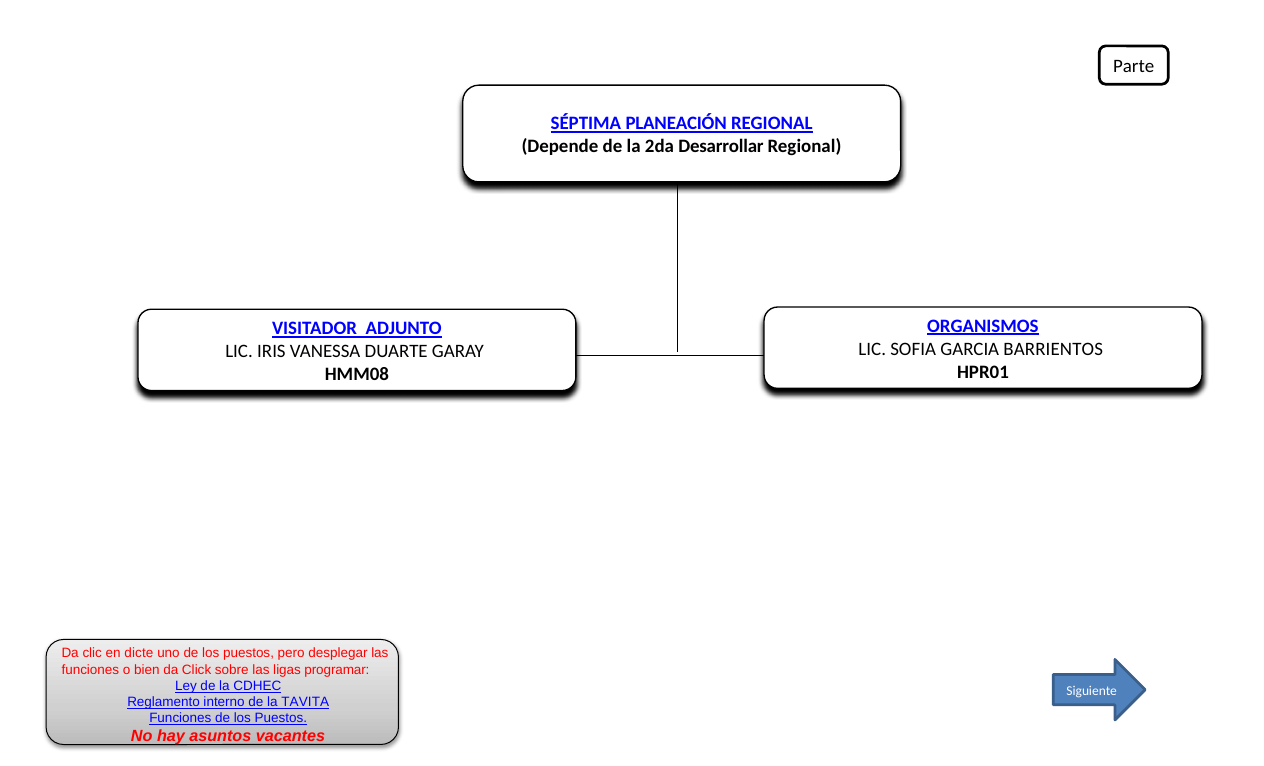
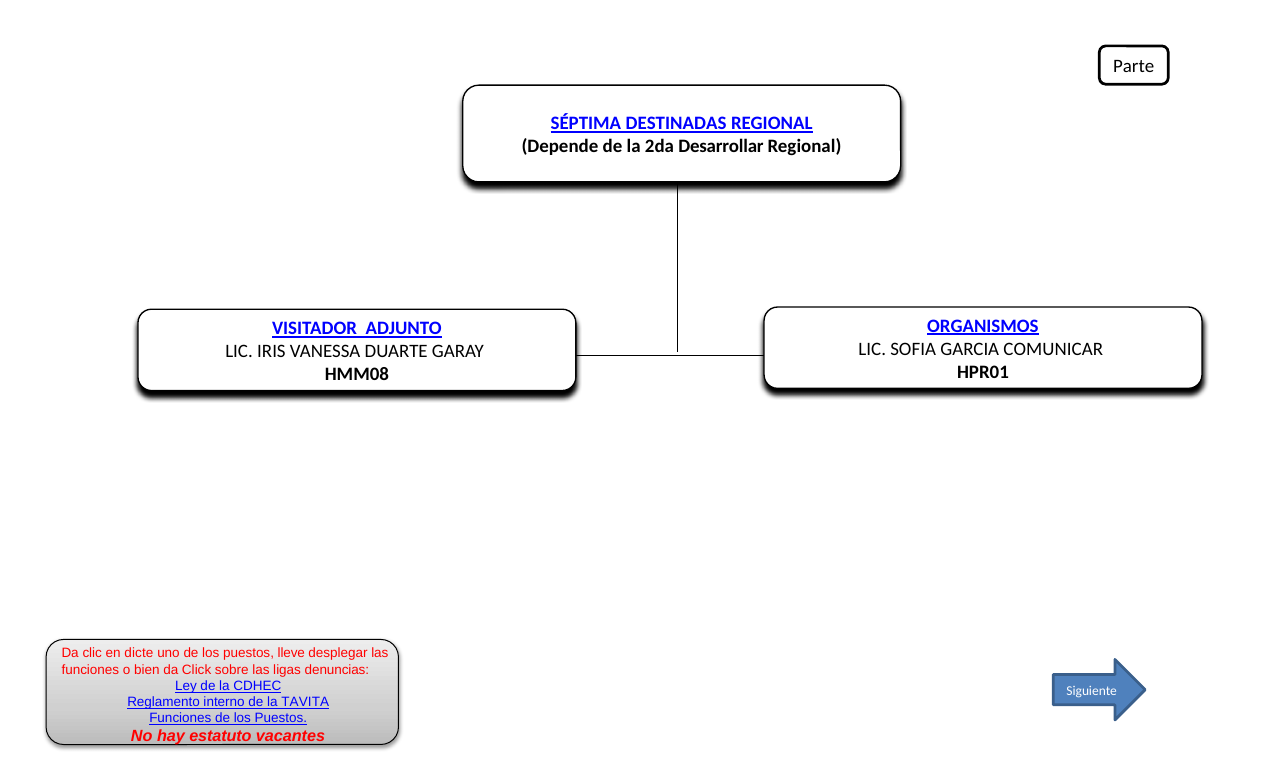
PLANEACIÓN: PLANEACIÓN -> DESTINADAS (676, 123)
BARRIENTOS: BARRIENTOS -> COMUNICAR (1053, 349)
pero: pero -> lleve (291, 654)
programar: programar -> denuncias (337, 670)
asuntos: asuntos -> estatuto (220, 737)
